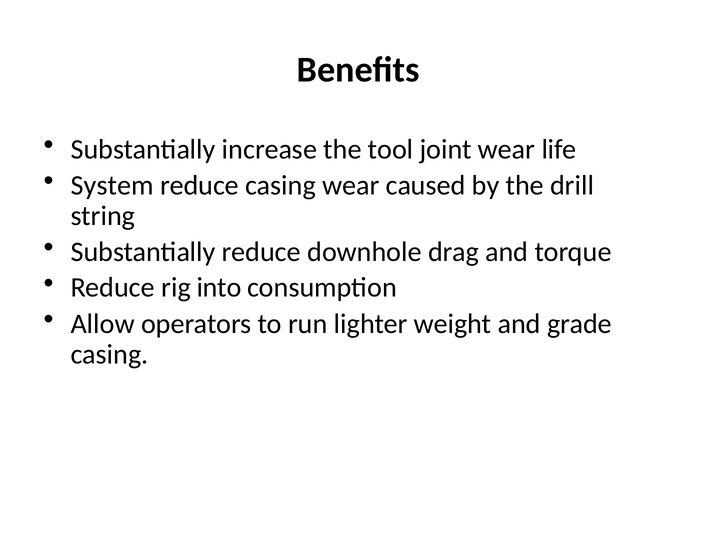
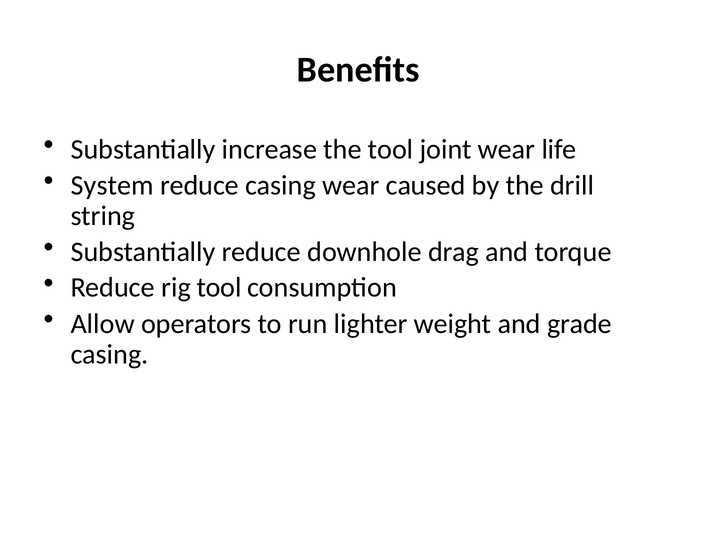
rig into: into -> tool (219, 287)
